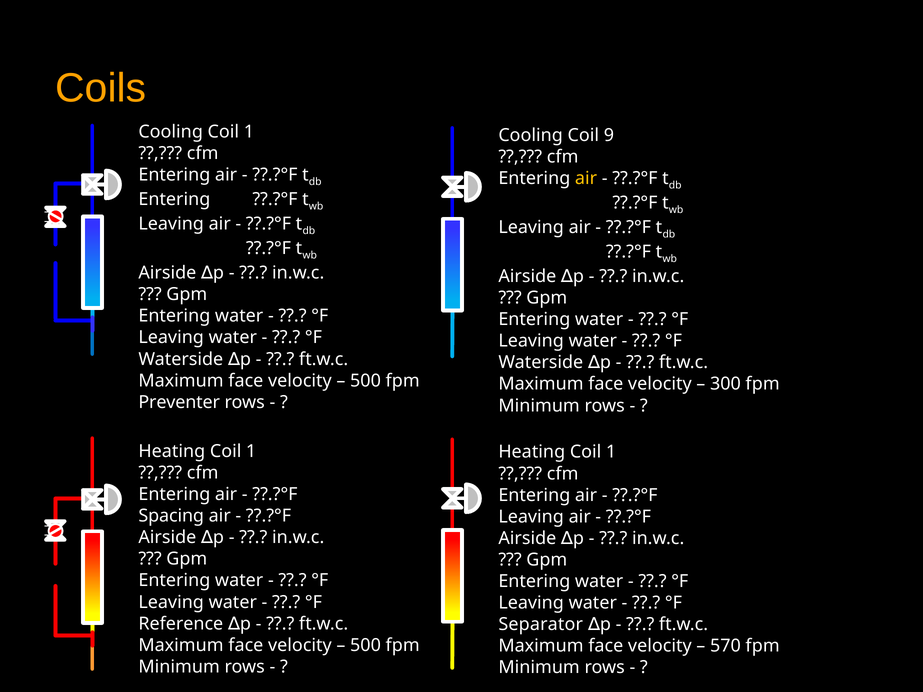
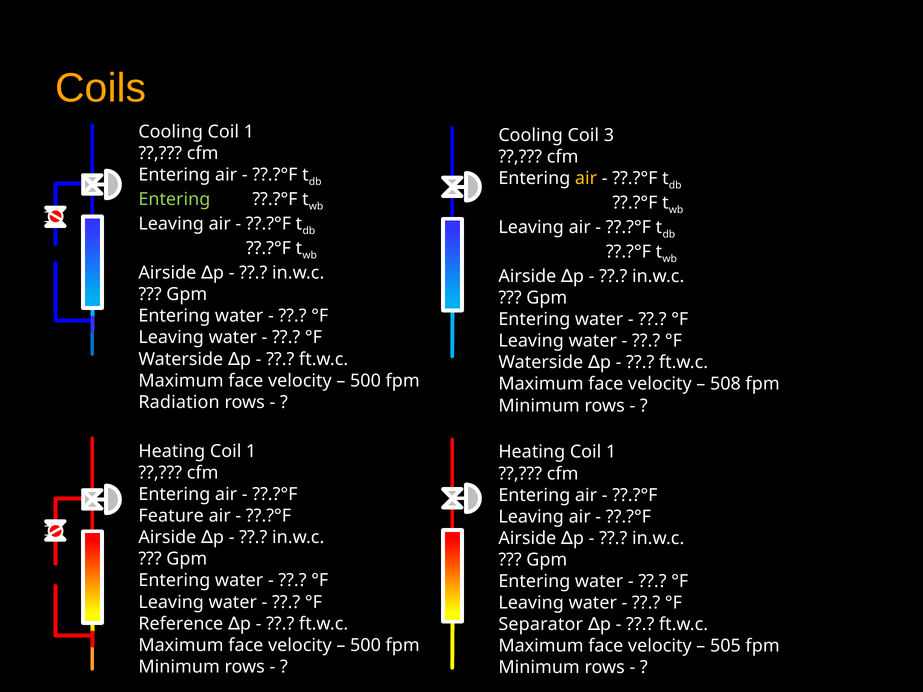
9: 9 -> 3 (609, 135)
Entering colour: white -> light green (174, 200)
300: 300 -> 508 (725, 384)
Preventer: Preventer -> Radiation (179, 402)
Spacing: Spacing -> Feature (171, 516)
570: 570 -> 505 (725, 646)
